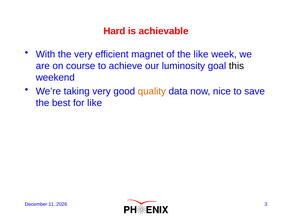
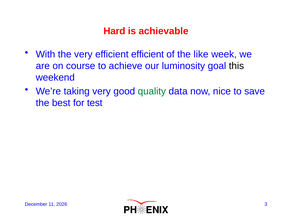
efficient magnet: magnet -> efficient (148, 54)
quality colour: orange -> green (152, 91)
for like: like -> test (95, 103)
